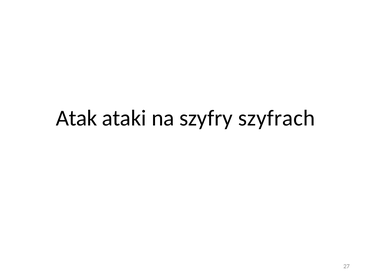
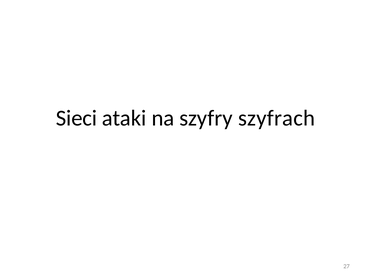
Atak: Atak -> Sieci (76, 118)
